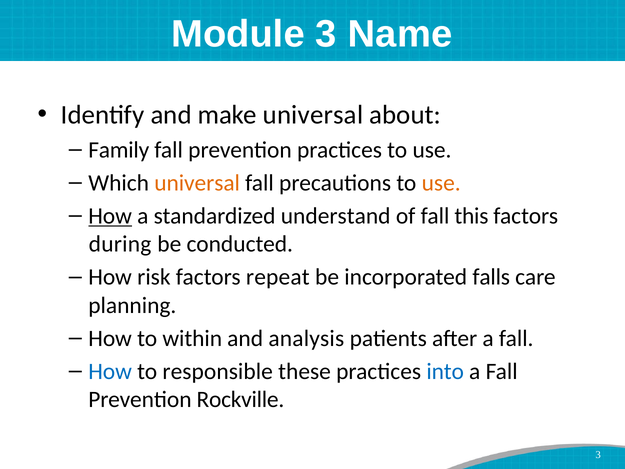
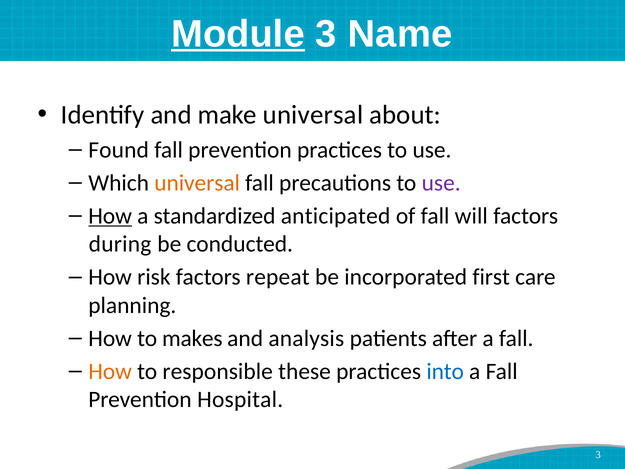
Module underline: none -> present (238, 34)
Family: Family -> Found (119, 150)
use colour: orange -> purple (441, 183)
understand: understand -> anticipated (336, 216)
this: this -> will (471, 216)
falls: falls -> first (491, 277)
within: within -> makes (192, 338)
How colour: blue -> orange (110, 371)
Rockville: Rockville -> Hospital (240, 399)
